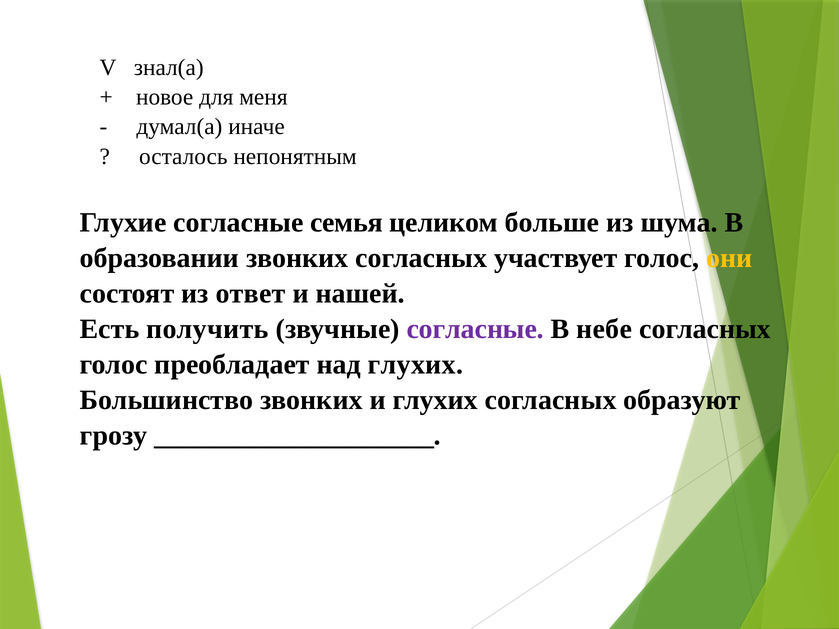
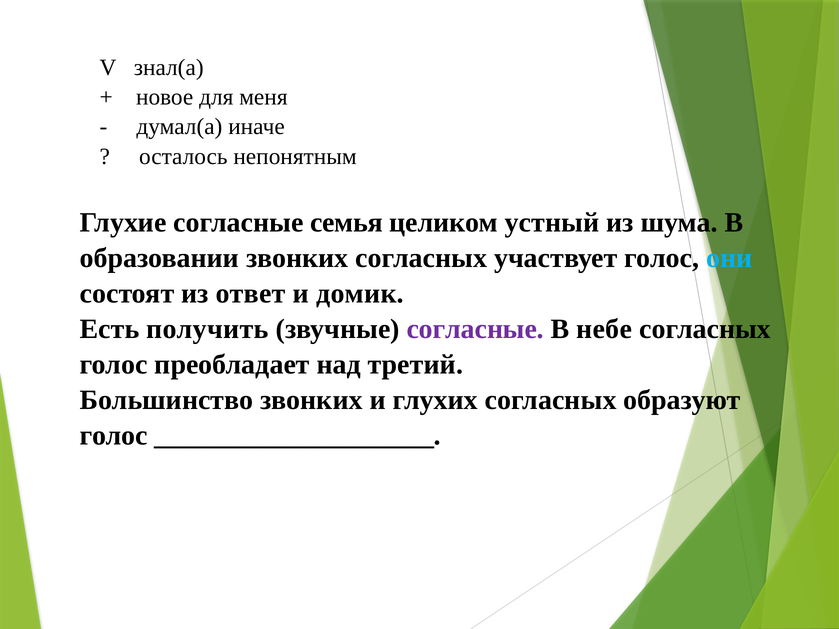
больше: больше -> устный (552, 223)
они colour: yellow -> light blue (729, 258)
нашей: нашей -> домик (360, 294)
над глухих: глухих -> третий (416, 365)
грозу: грозу -> голос (114, 436)
